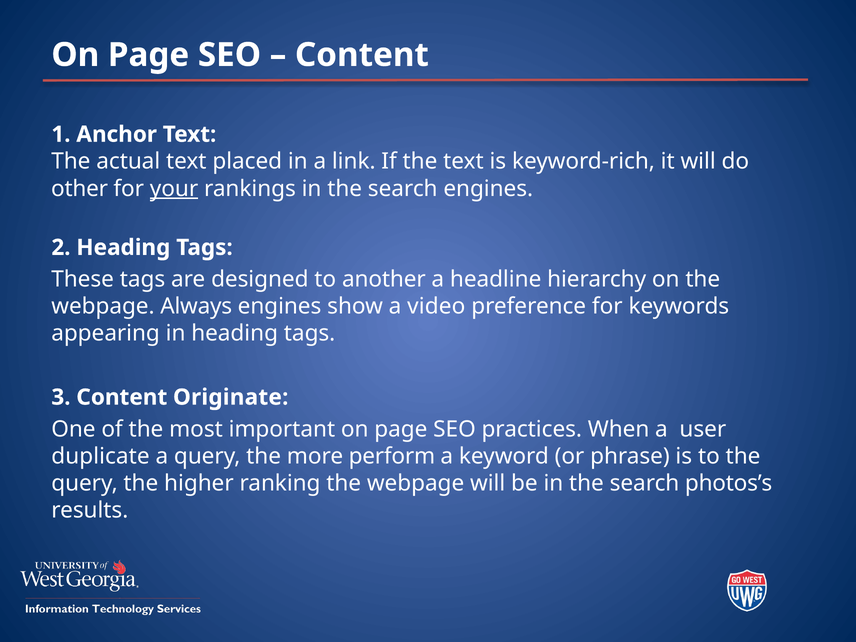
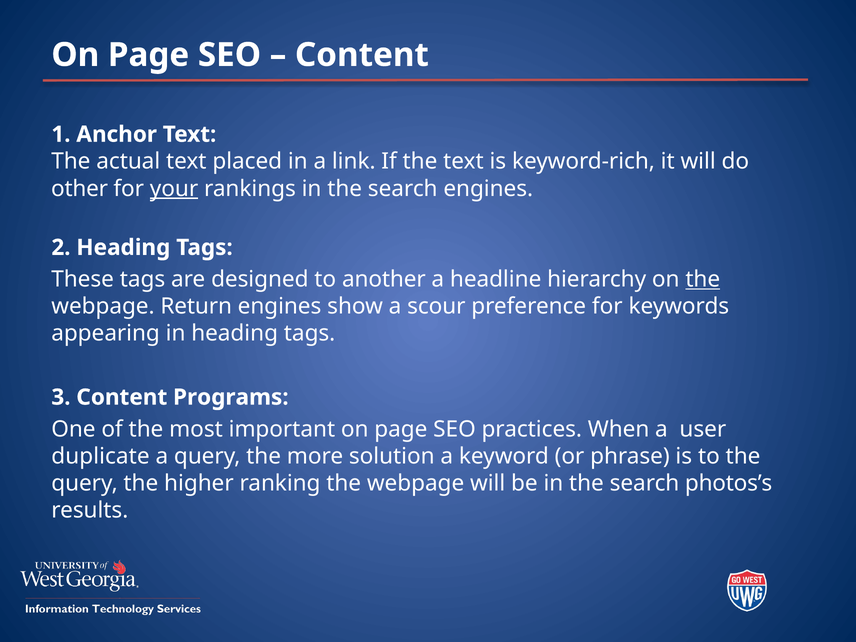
the underline: none -> present (703, 279)
Always: Always -> Return (196, 306)
video: video -> scour (436, 306)
Originate: Originate -> Programs (231, 397)
perform: perform -> solution (392, 456)
